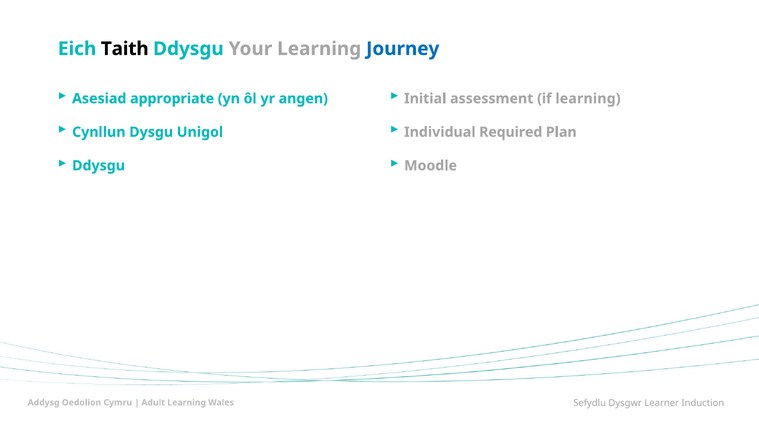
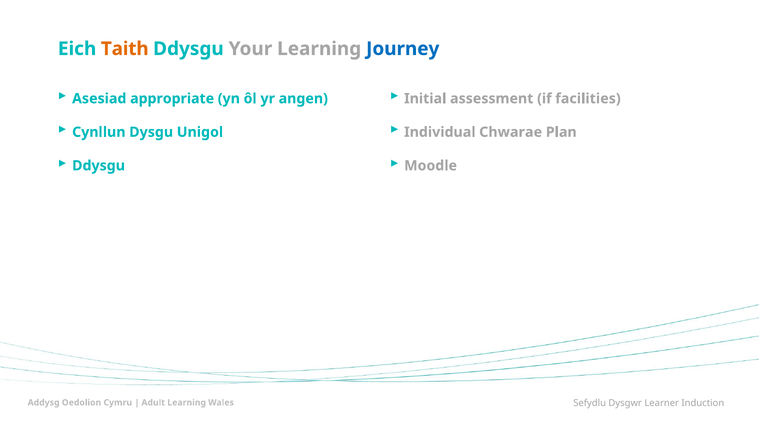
Taith colour: black -> orange (125, 49)
if learning: learning -> facilities (588, 99)
Required: Required -> Chwarae (511, 132)
